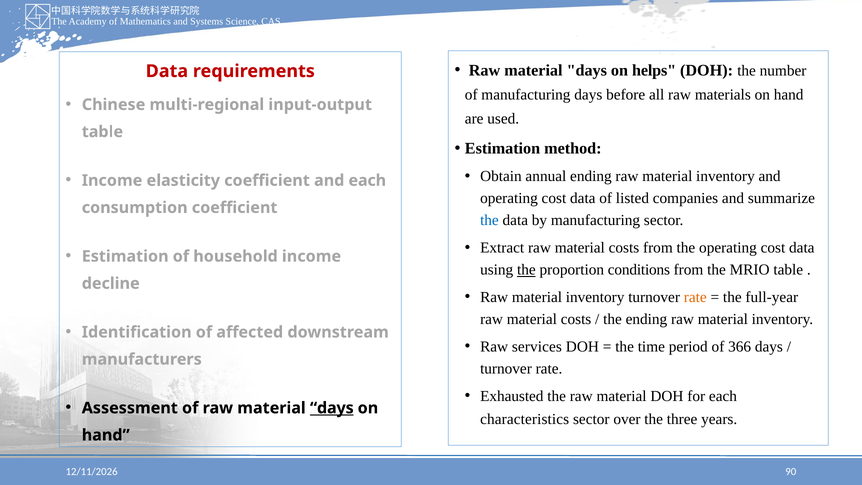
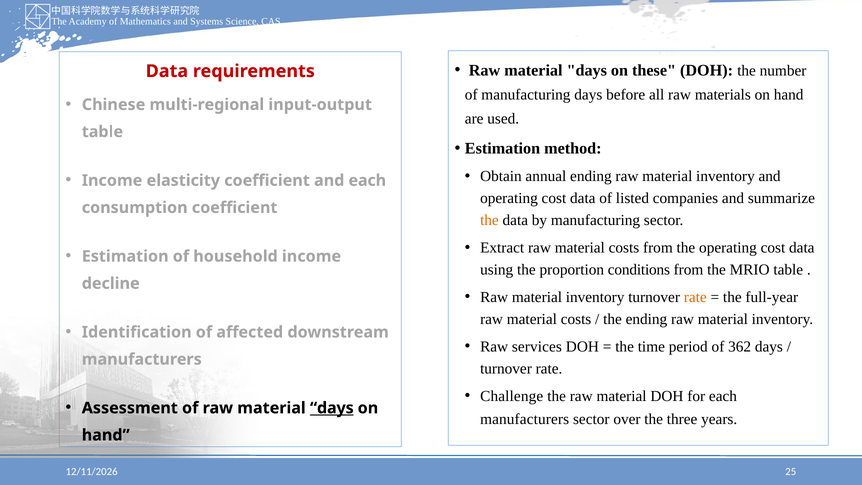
helps: helps -> these (654, 70)
the colour: blue -> orange (489, 220)
the underline: present -> none (526, 270)
366: 366 -> 362 (740, 347)
Exhausted: Exhausted -> Challenge (512, 396)
characteristics: characteristics -> manufacturers (525, 419)
90: 90 -> 25 (791, 471)
